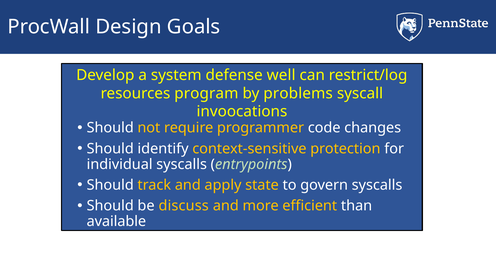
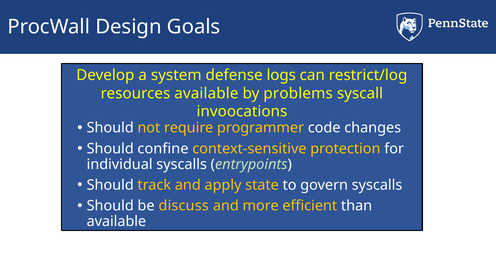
well: well -> logs (281, 75)
resources program: program -> available (206, 93)
identify: identify -> confine (163, 149)
